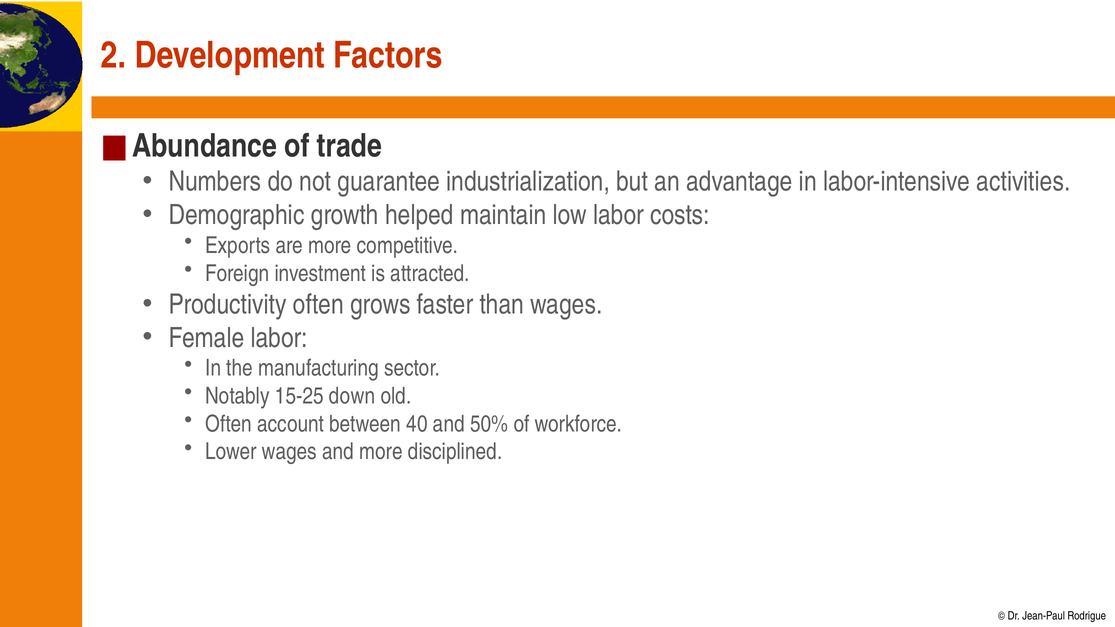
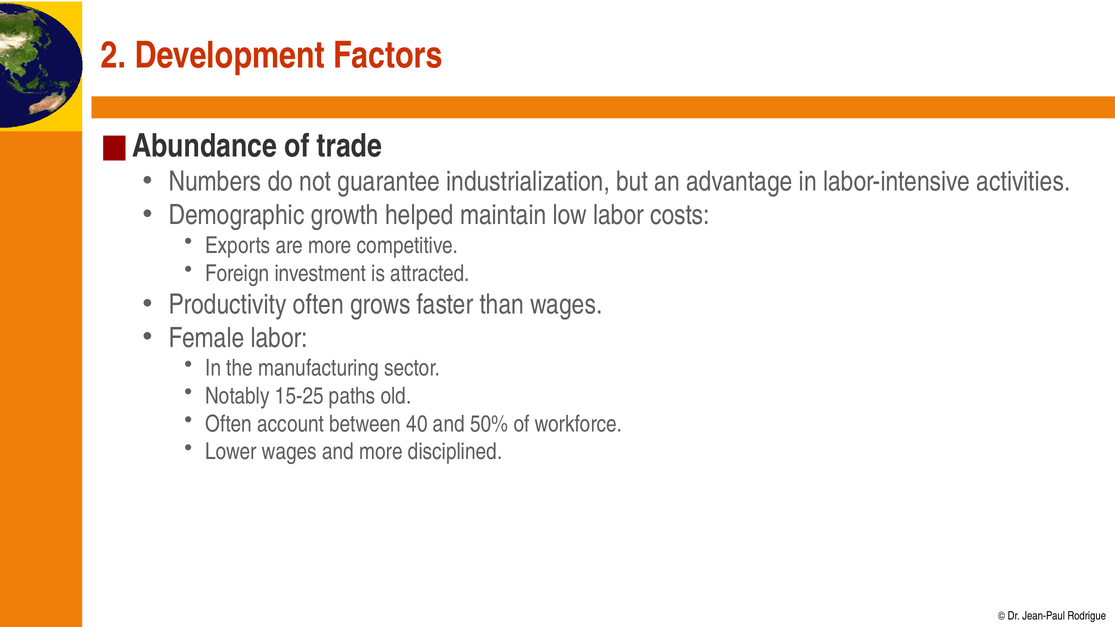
down: down -> paths (352, 396)
